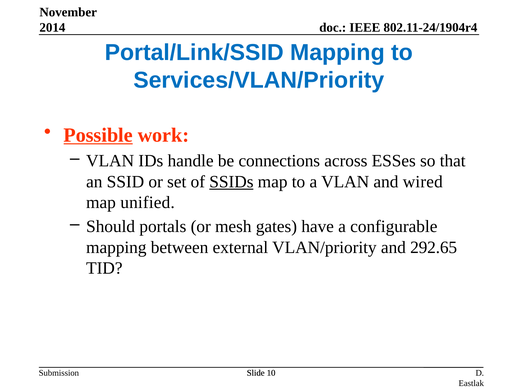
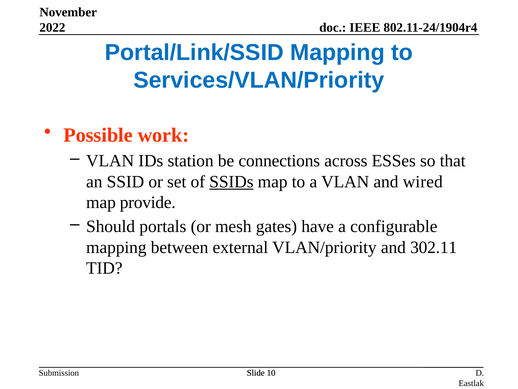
2014: 2014 -> 2022 (52, 28)
Possible underline: present -> none (98, 135)
handle: handle -> station (191, 161)
unified: unified -> provide (148, 202)
292.65: 292.65 -> 302.11 (434, 247)
